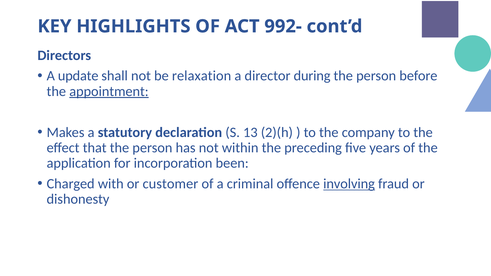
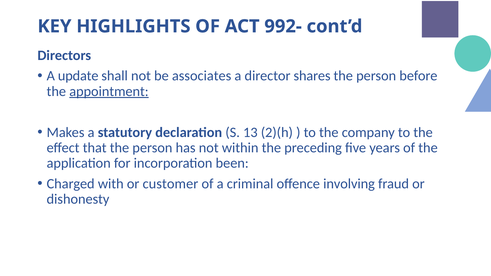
relaxation: relaxation -> associates (202, 76)
during: during -> shares (312, 76)
involving underline: present -> none (349, 184)
